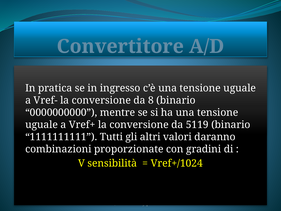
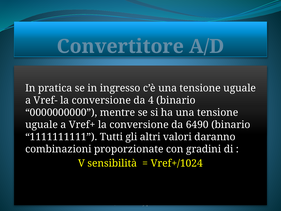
8: 8 -> 4 (151, 100)
5119: 5119 -> 6490 (197, 125)
